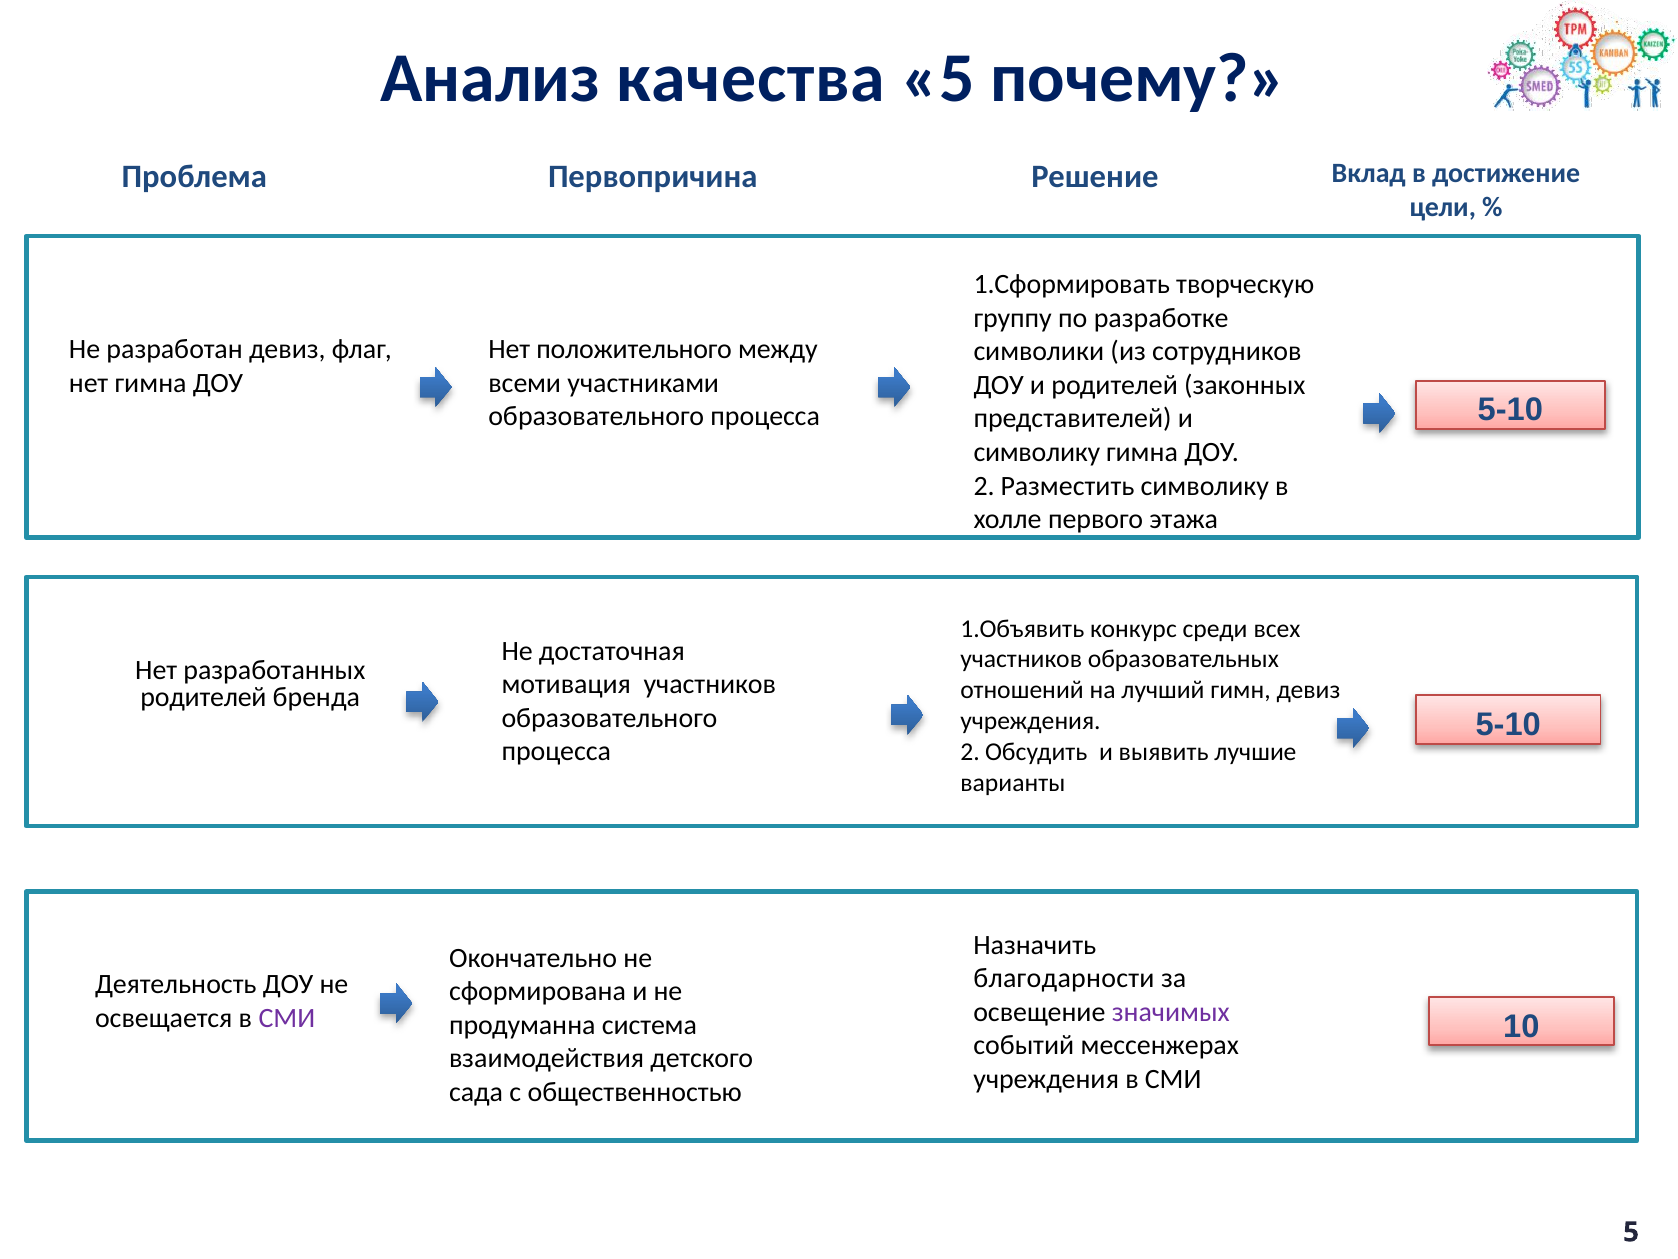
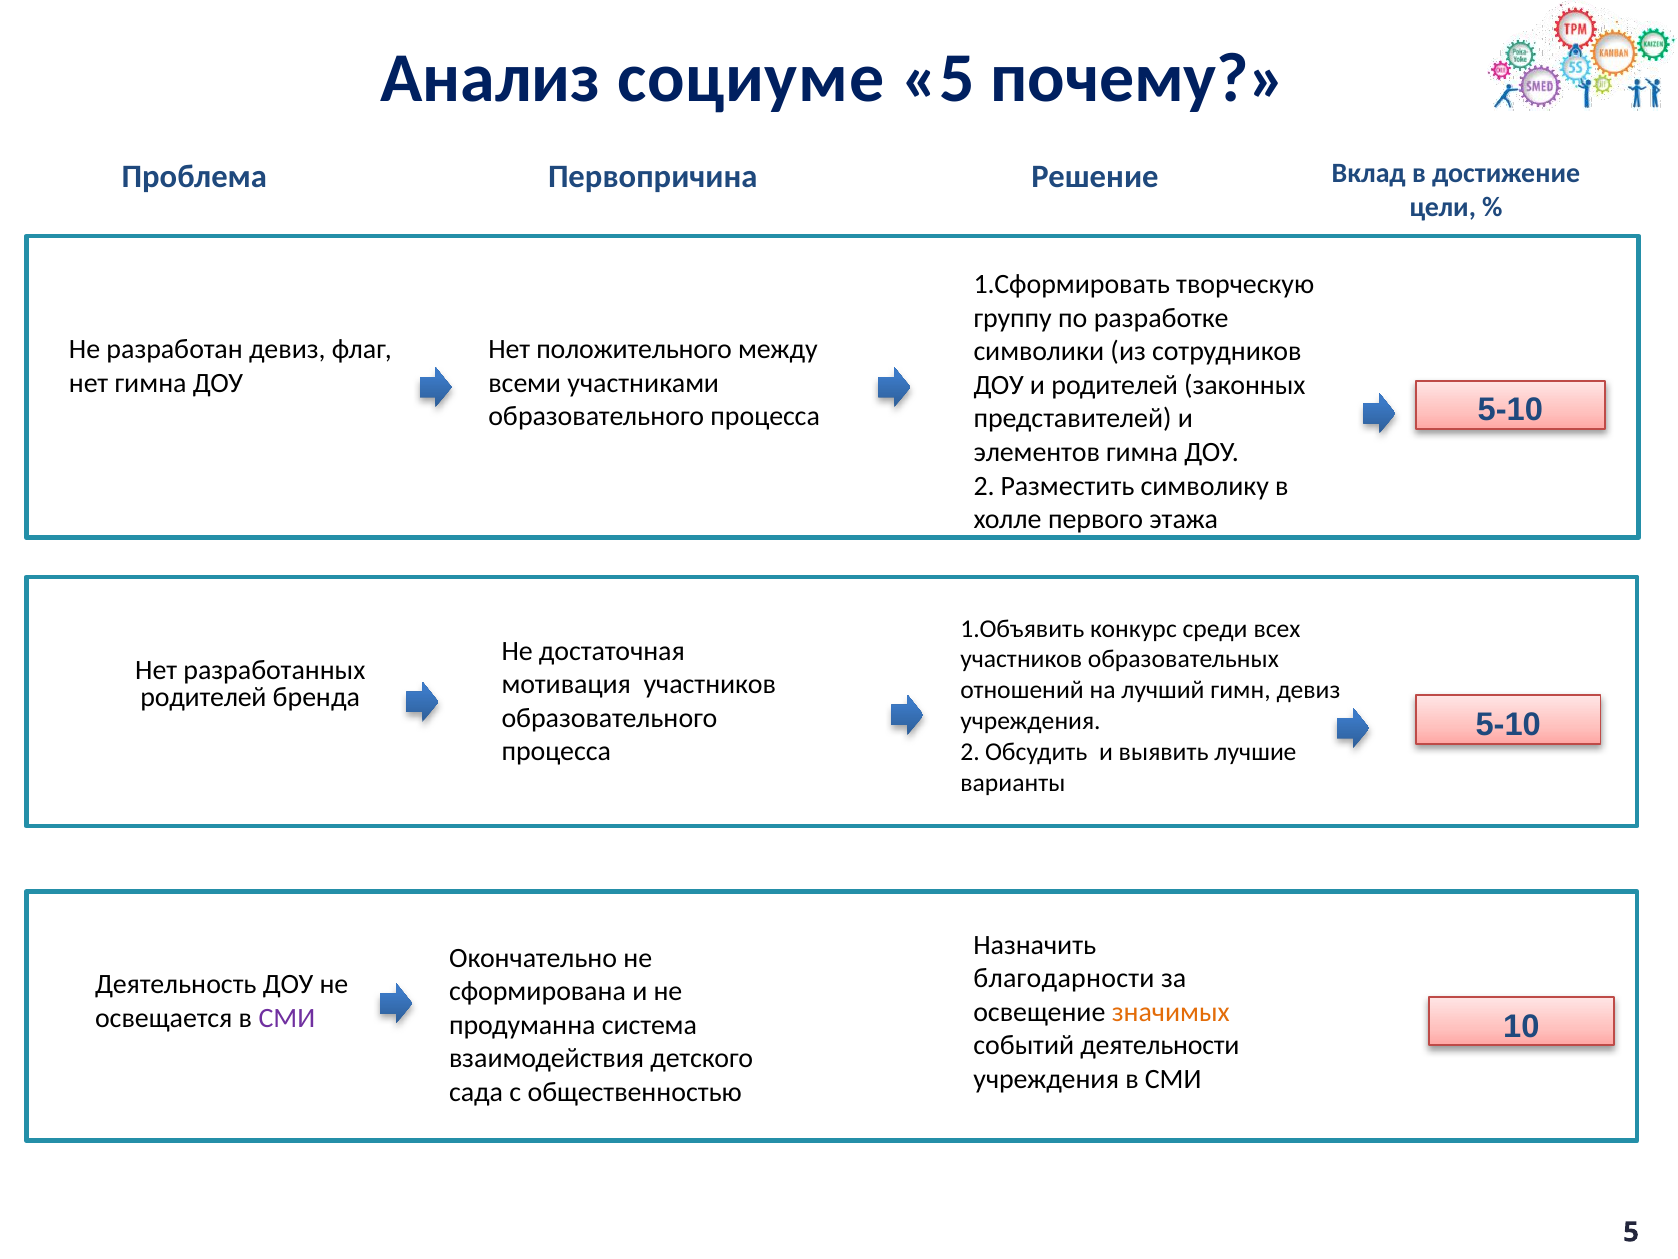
качества: качества -> социуме (751, 78)
символику: символику -> элементов (1037, 452)
значимых colour: purple -> orange (1171, 1012)
мессенжерах: мессенжерах -> деятельности (1160, 1045)
